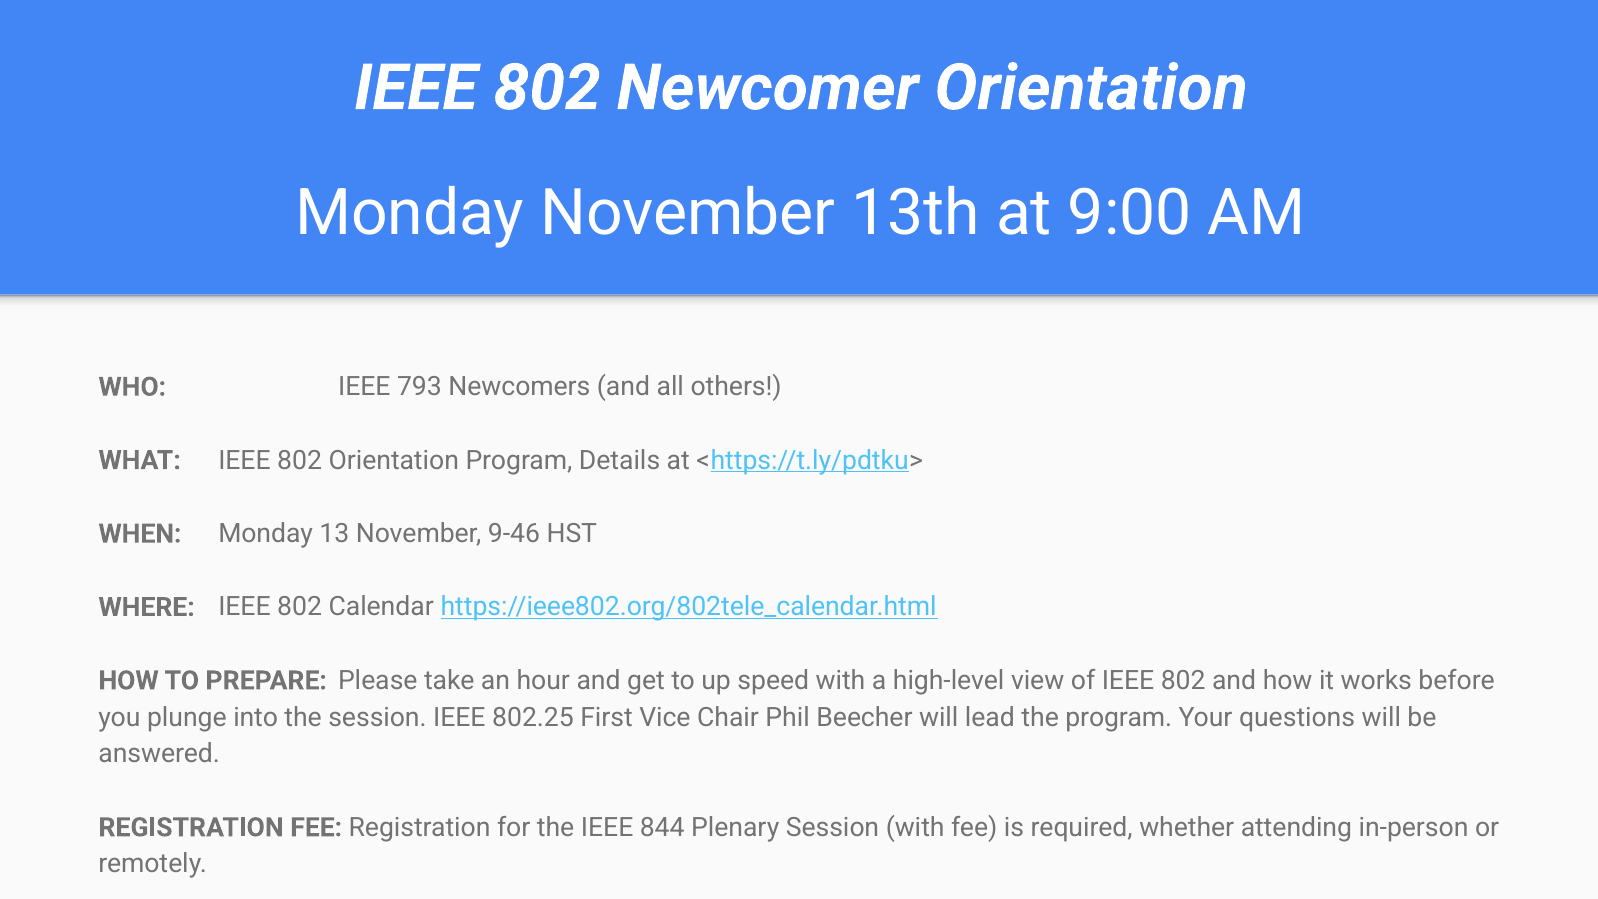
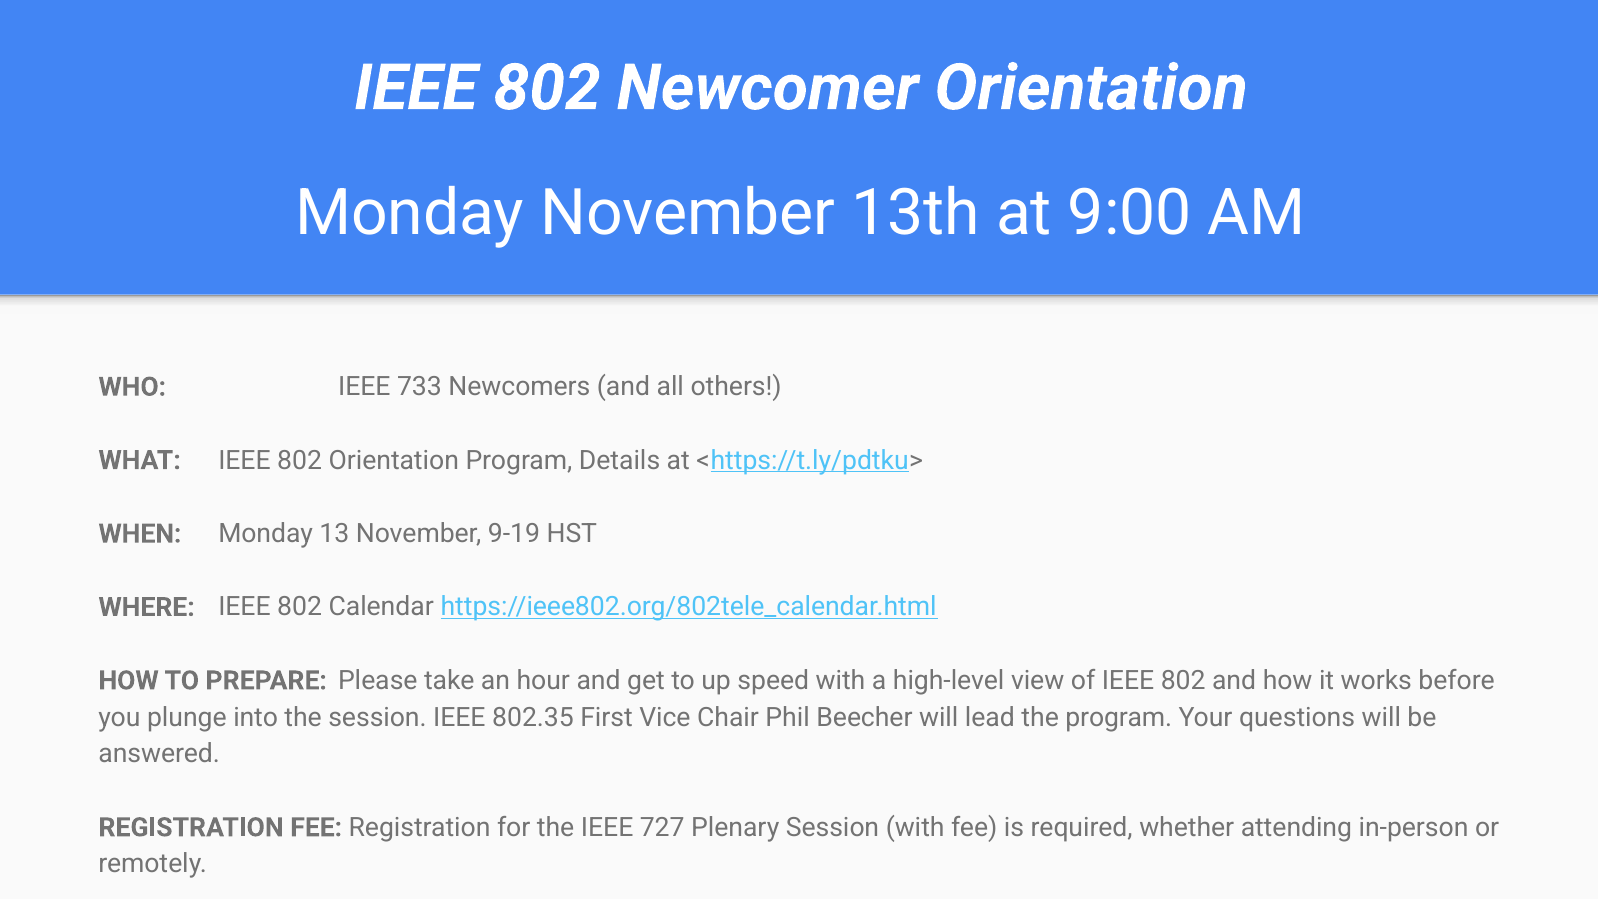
793: 793 -> 733 (419, 387)
9-46: 9-46 -> 9-19 (514, 534)
802.25: 802.25 -> 802.35 (533, 717)
844: 844 -> 727 (662, 827)
